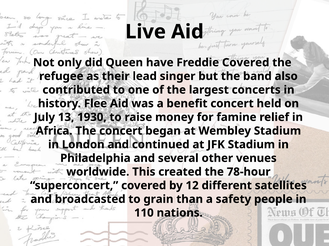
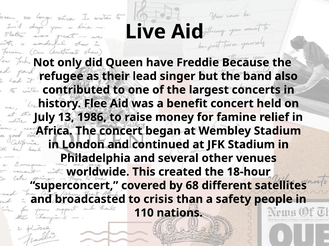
Freddie Covered: Covered -> Because (246, 63)
1930: 1930 -> 1986 (92, 118)
78-hour: 78-hour -> 18-hour (249, 172)
12: 12 -> 68 (192, 186)
grain: grain -> crisis (158, 200)
